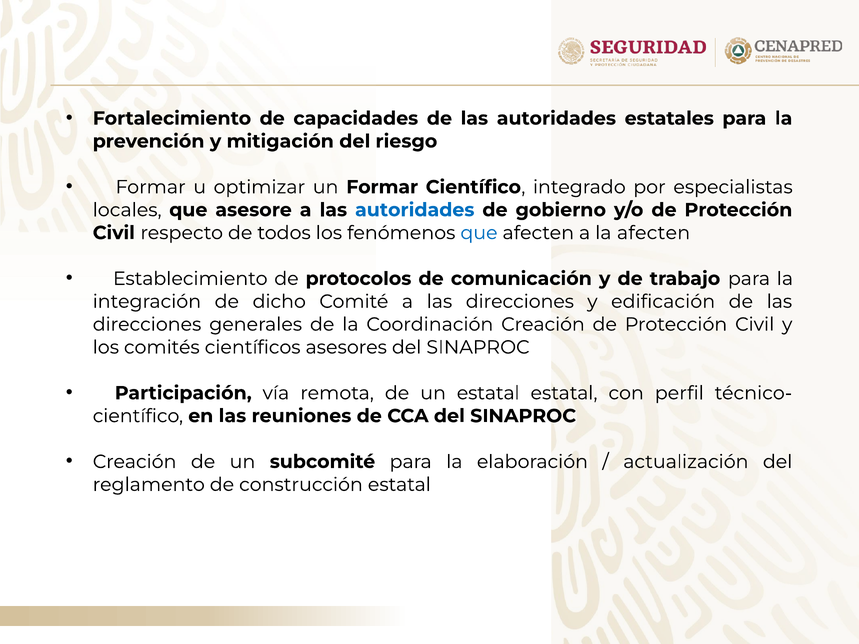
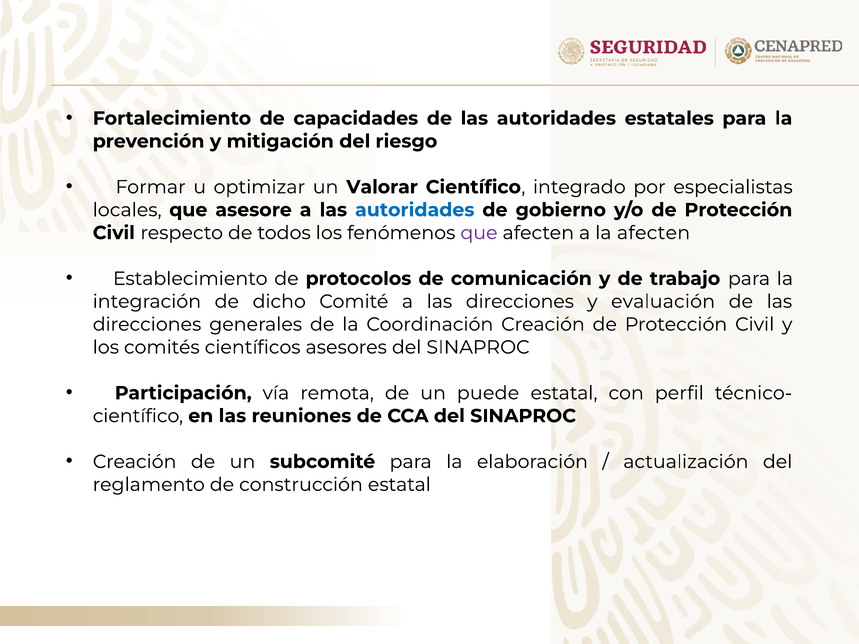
un Formar: Formar -> Valorar (382, 187)
que colour: blue -> purple (479, 233)
edificación: edificación -> evaluación (663, 302)
un estatal: estatal -> puede (488, 393)
